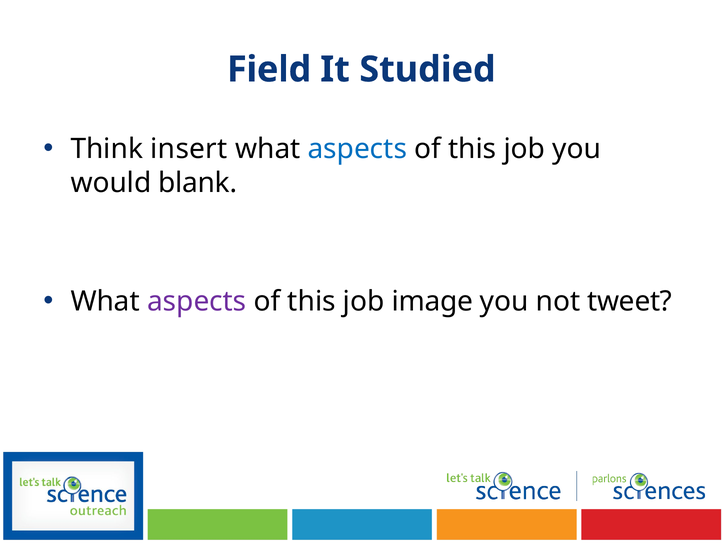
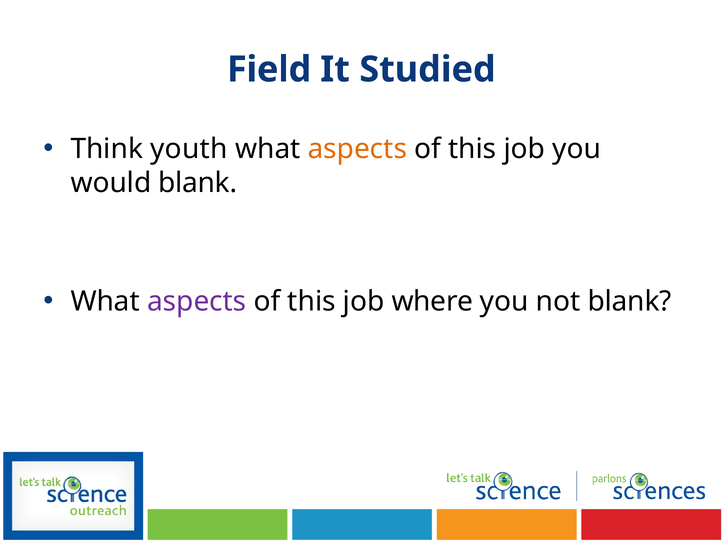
insert: insert -> youth (189, 149)
aspects colour: blue -> orange (357, 149)
image: image -> where (432, 301)
not tweet: tweet -> blank (630, 301)
